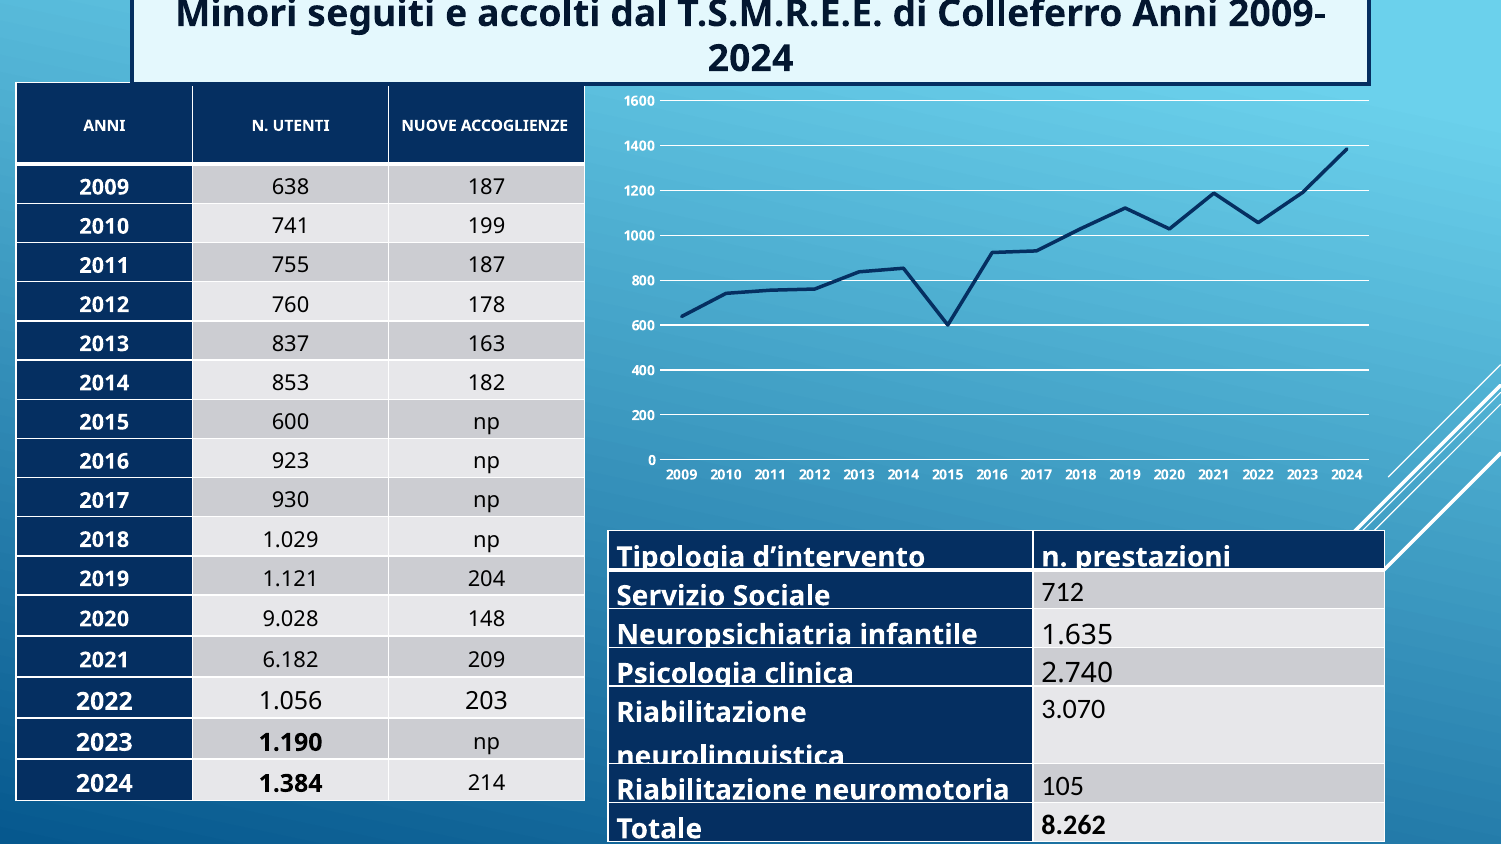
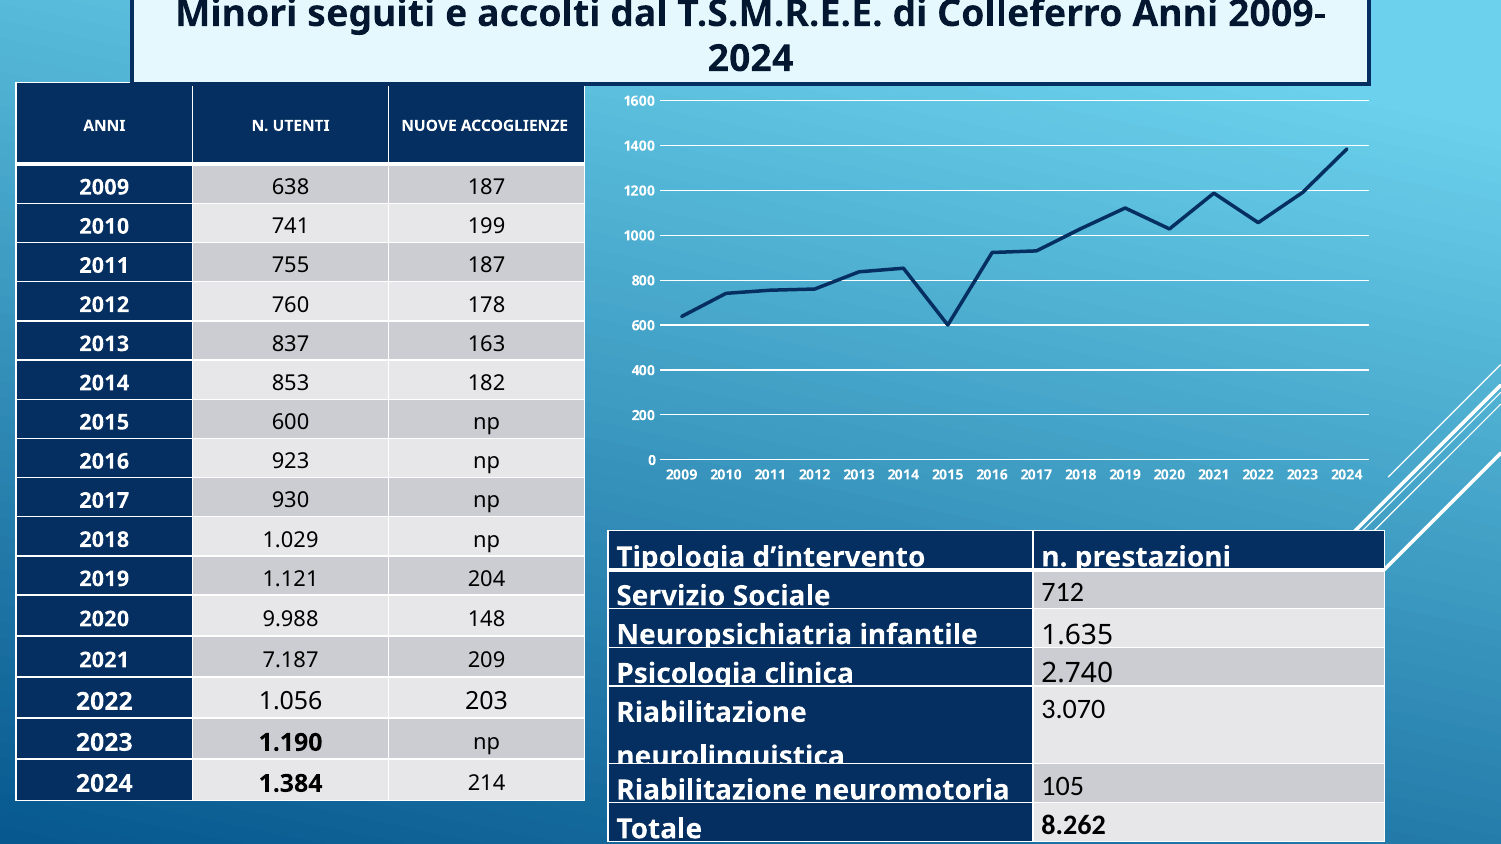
9.028: 9.028 -> 9.988 (291, 619)
6.182: 6.182 -> 7.187 (291, 660)
